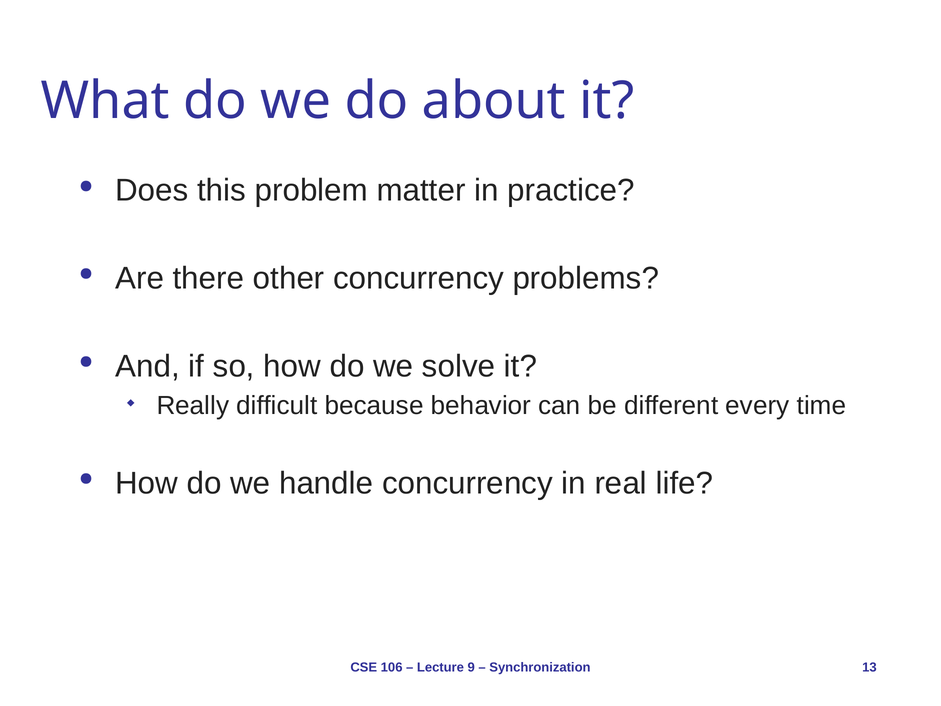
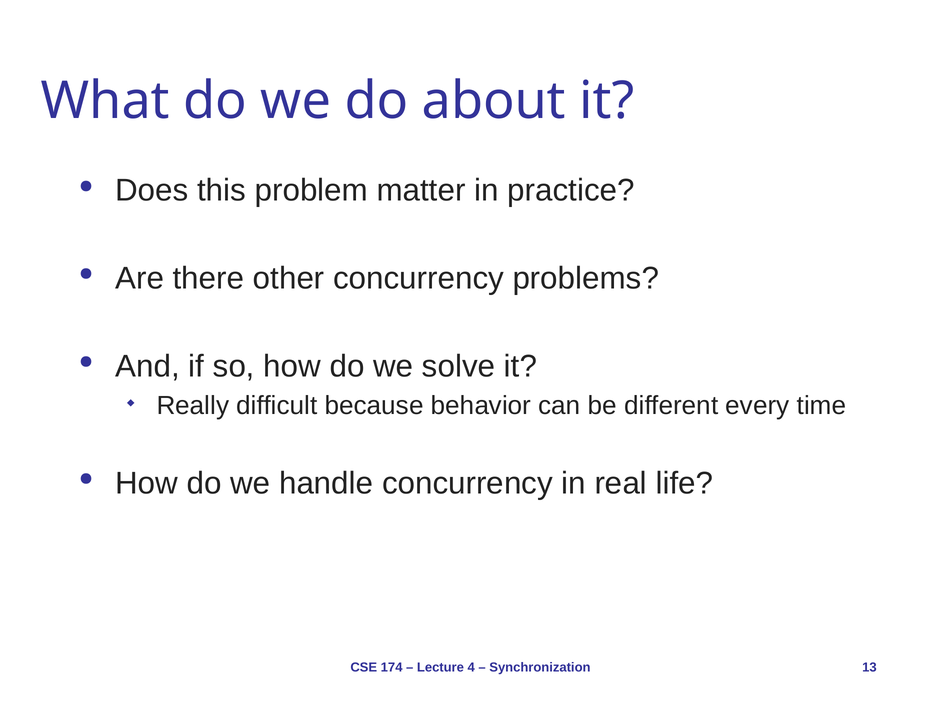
106: 106 -> 174 (392, 667)
9: 9 -> 4 (471, 667)
